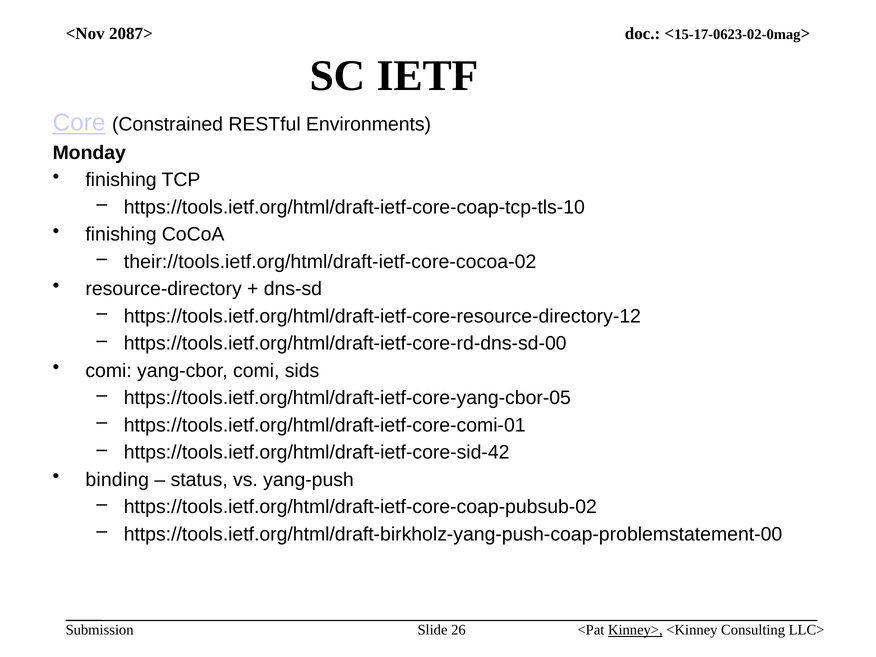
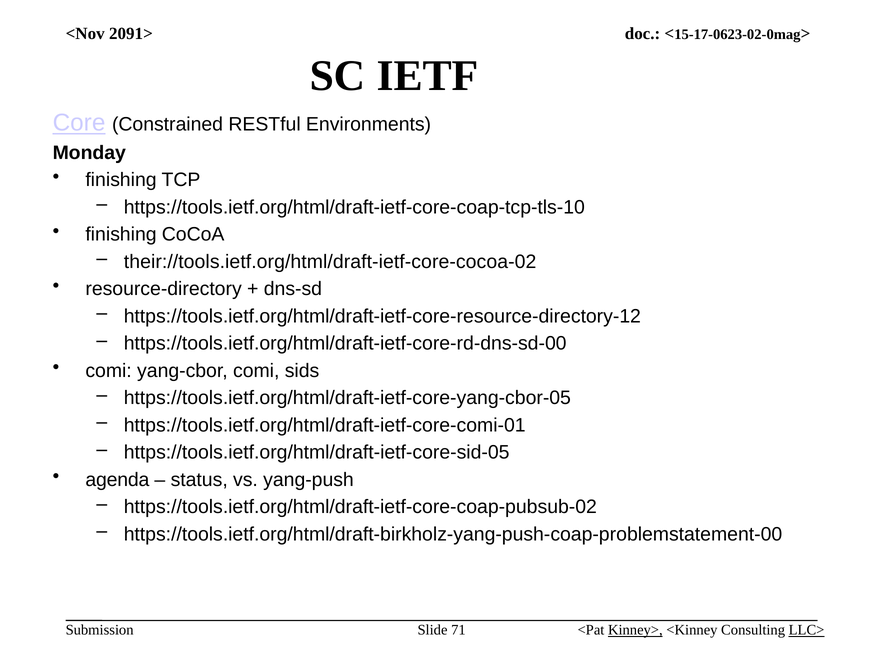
2087>: 2087> -> 2091> (131, 34)
https://tools.ietf.org/html/draft-ietf-core-sid-42: https://tools.ietf.org/html/draft-ietf-core-sid-42 -> https://tools.ietf.org/html/draft-ietf-core-sid-05 (317, 452)
binding: binding -> agenda (117, 480)
26: 26 -> 71 (458, 630)
LLC> underline: none -> present (807, 630)
